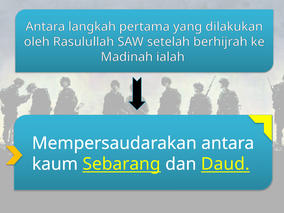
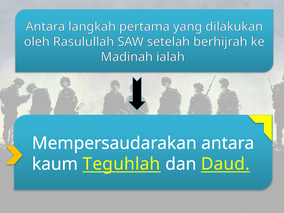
Sebarang: Sebarang -> Teguhlah (121, 164)
